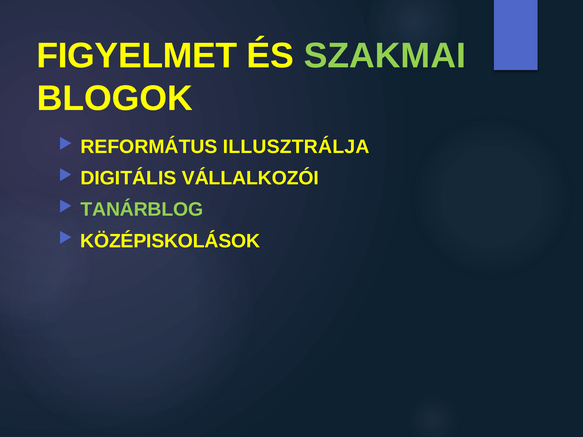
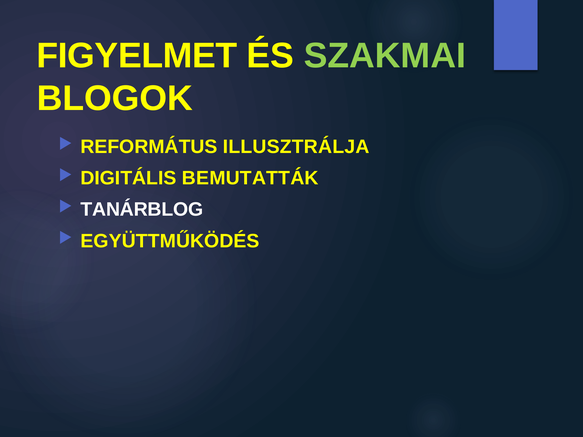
VÁLLALKOZÓI: VÁLLALKOZÓI -> BEMUTATTÁK (250, 178)
TANÁRBLOG colour: light green -> white (142, 210)
KÖZÉPISKOLÁSOK: KÖZÉPISKOLÁSOK -> EGYÜTTMŰKÖDÉS (170, 241)
